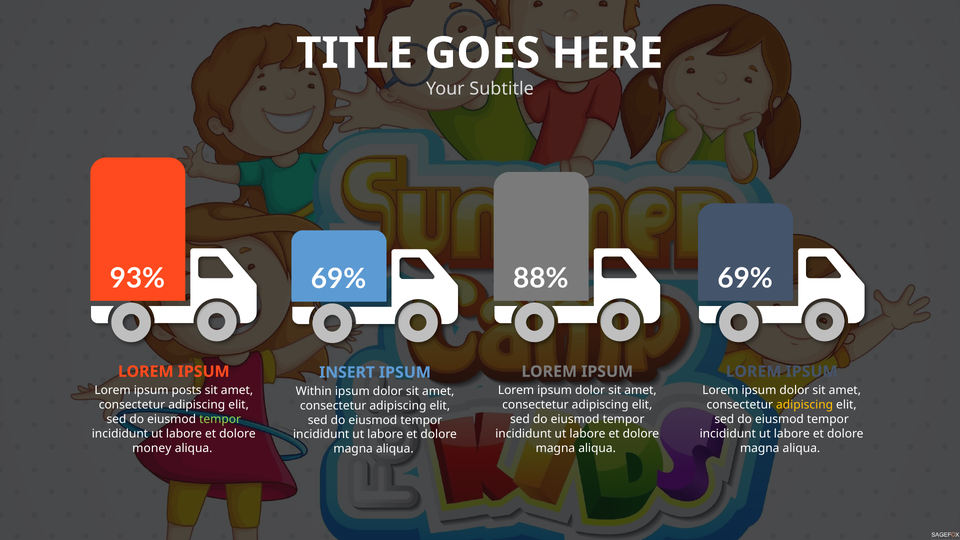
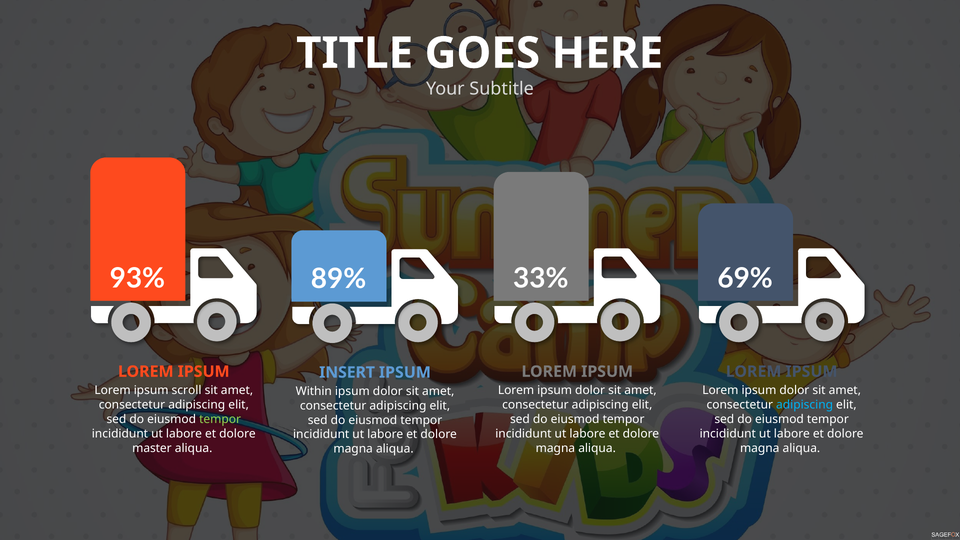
88%: 88% -> 33% (541, 278)
69%: 69% -> 89% (339, 279)
posts: posts -> scroll (187, 390)
adipiscing colour: yellow -> light blue (805, 405)
money: money -> master (152, 448)
